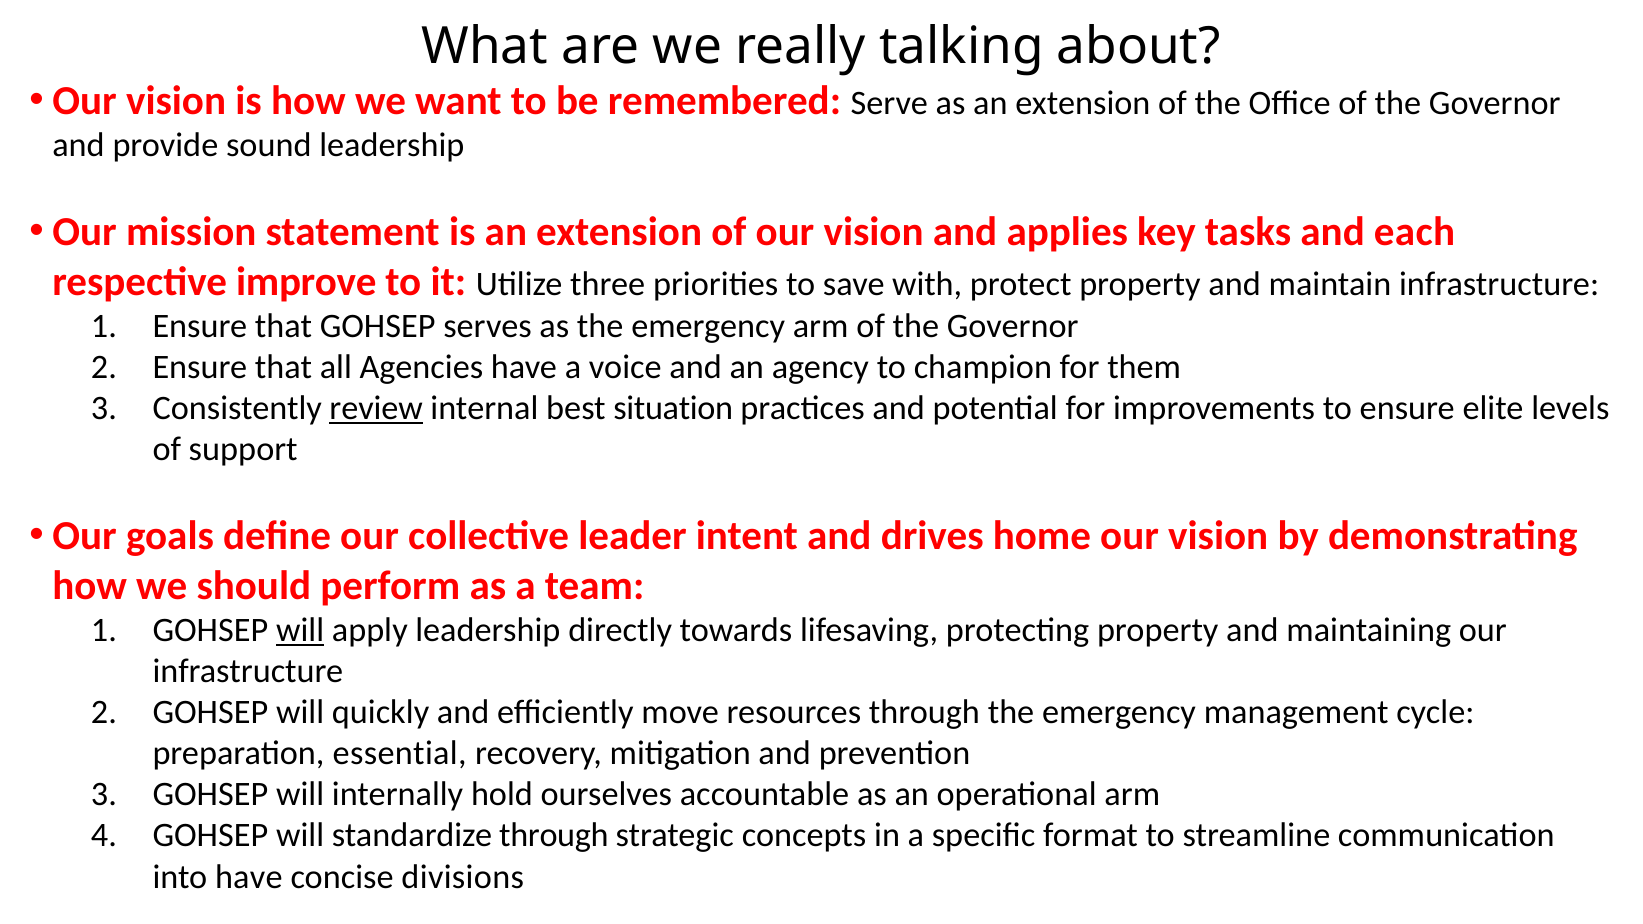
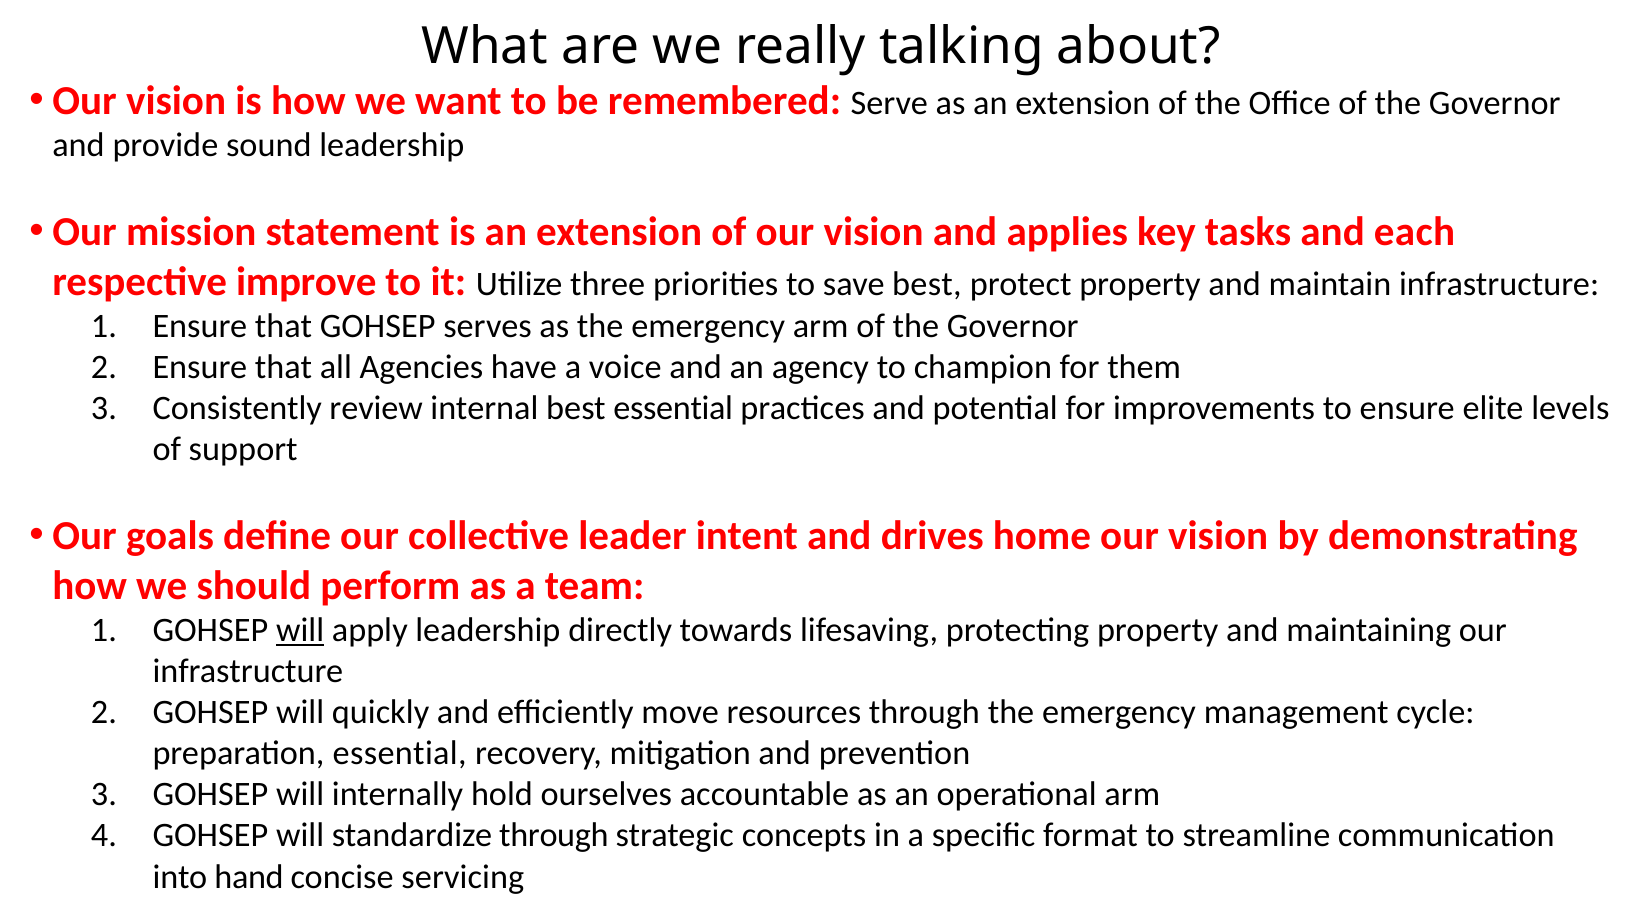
save with: with -> best (927, 284)
review underline: present -> none (376, 409)
best situation: situation -> essential (673, 409)
into have: have -> hand (249, 877)
divisions: divisions -> servicing (463, 877)
